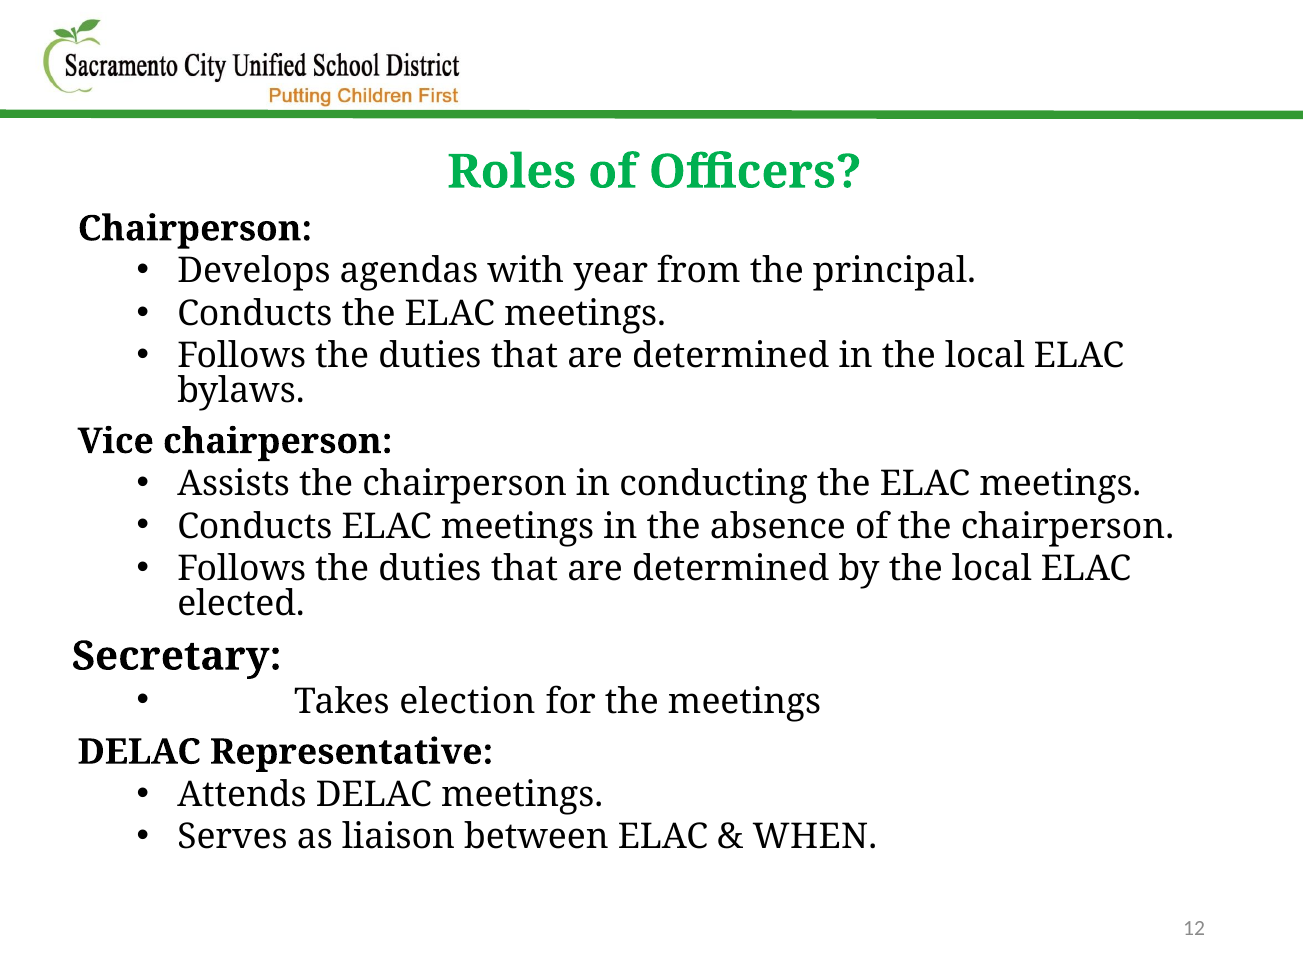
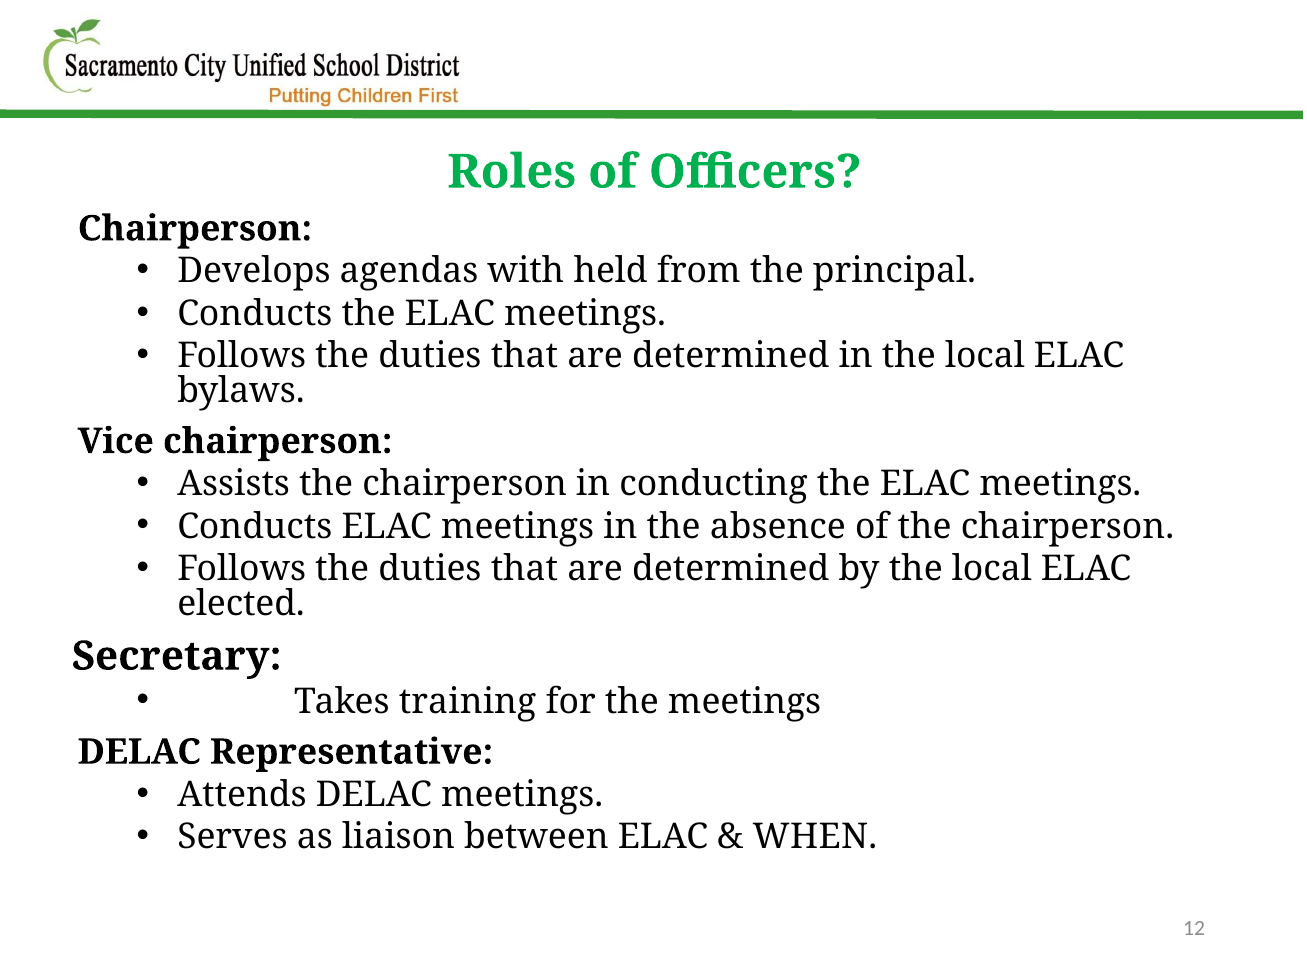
year: year -> held (611, 271)
election: election -> training (468, 702)
